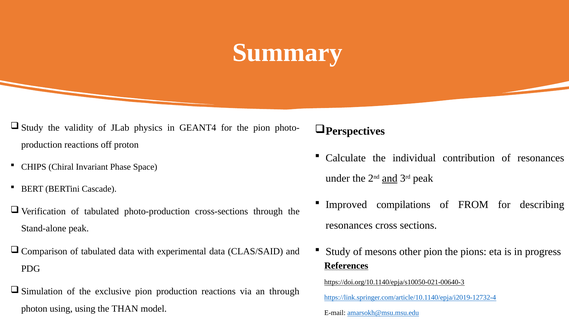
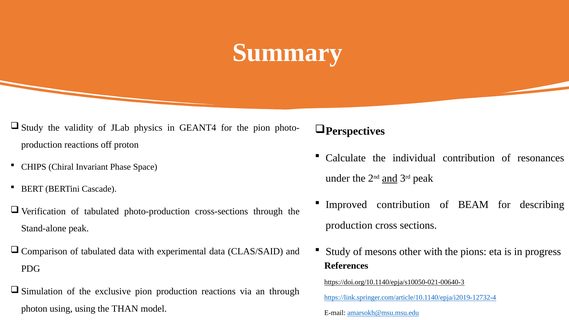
Improved compilations: compilations -> contribution (403, 205)
FROM: FROM -> BEAM (473, 205)
resonances: resonances -> production (349, 225)
other pion: pion -> with (433, 252)
References underline: present -> none (346, 266)
